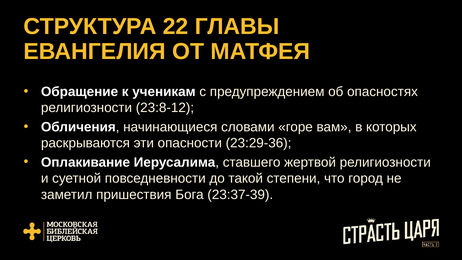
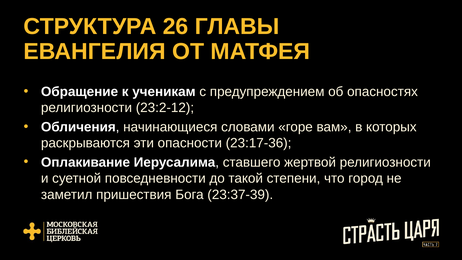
22: 22 -> 26 (176, 26)
23:8-12: 23:8-12 -> 23:2-12 (165, 108)
23:29-36: 23:29-36 -> 23:17-36 (259, 143)
